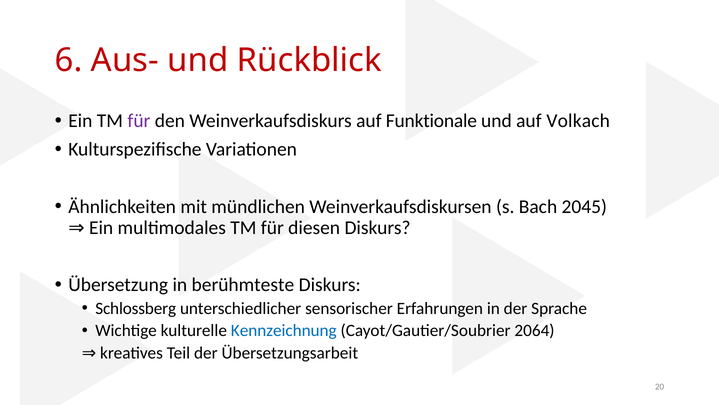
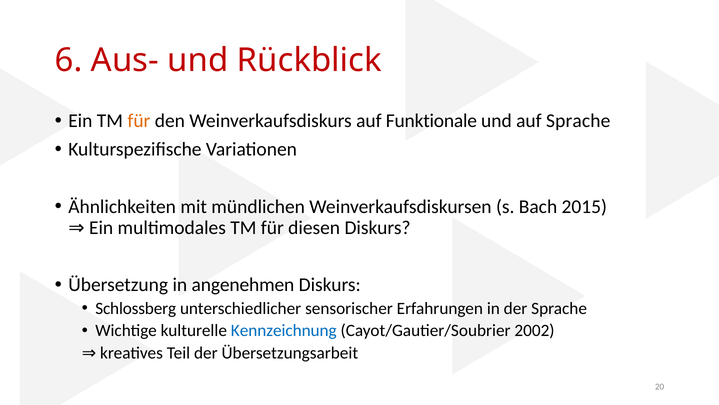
für colour: purple -> orange (139, 121)
auf Volkach: Volkach -> Sprache (578, 121)
2045: 2045 -> 2015 (584, 206)
berühmteste: berühmteste -> angenehmen (243, 284)
2064: 2064 -> 2002 (535, 330)
